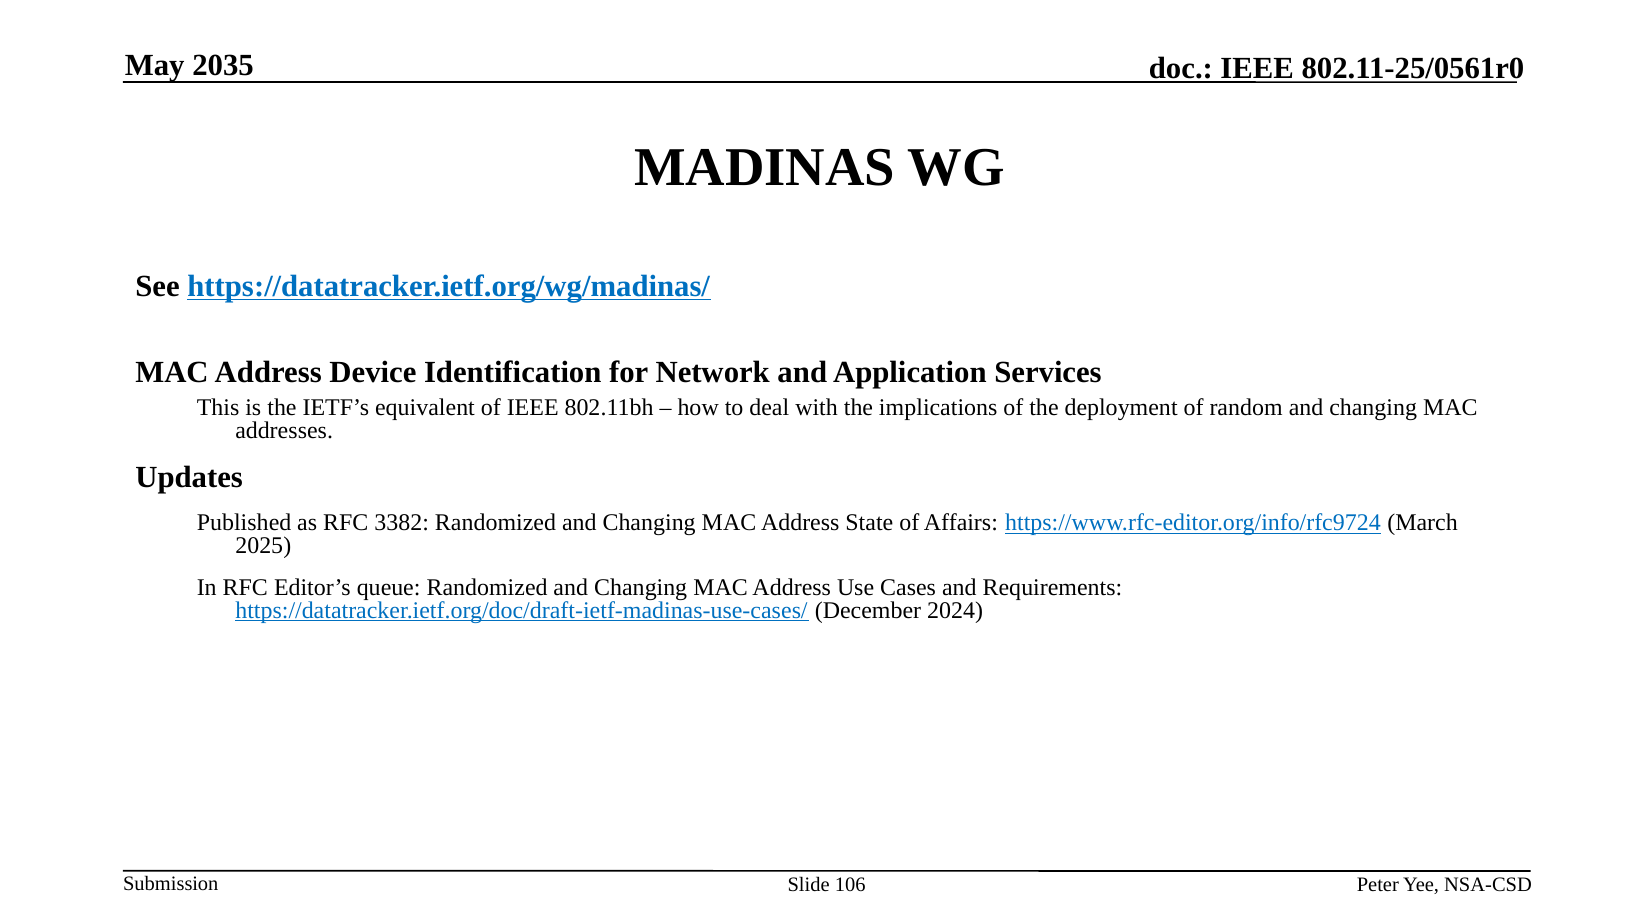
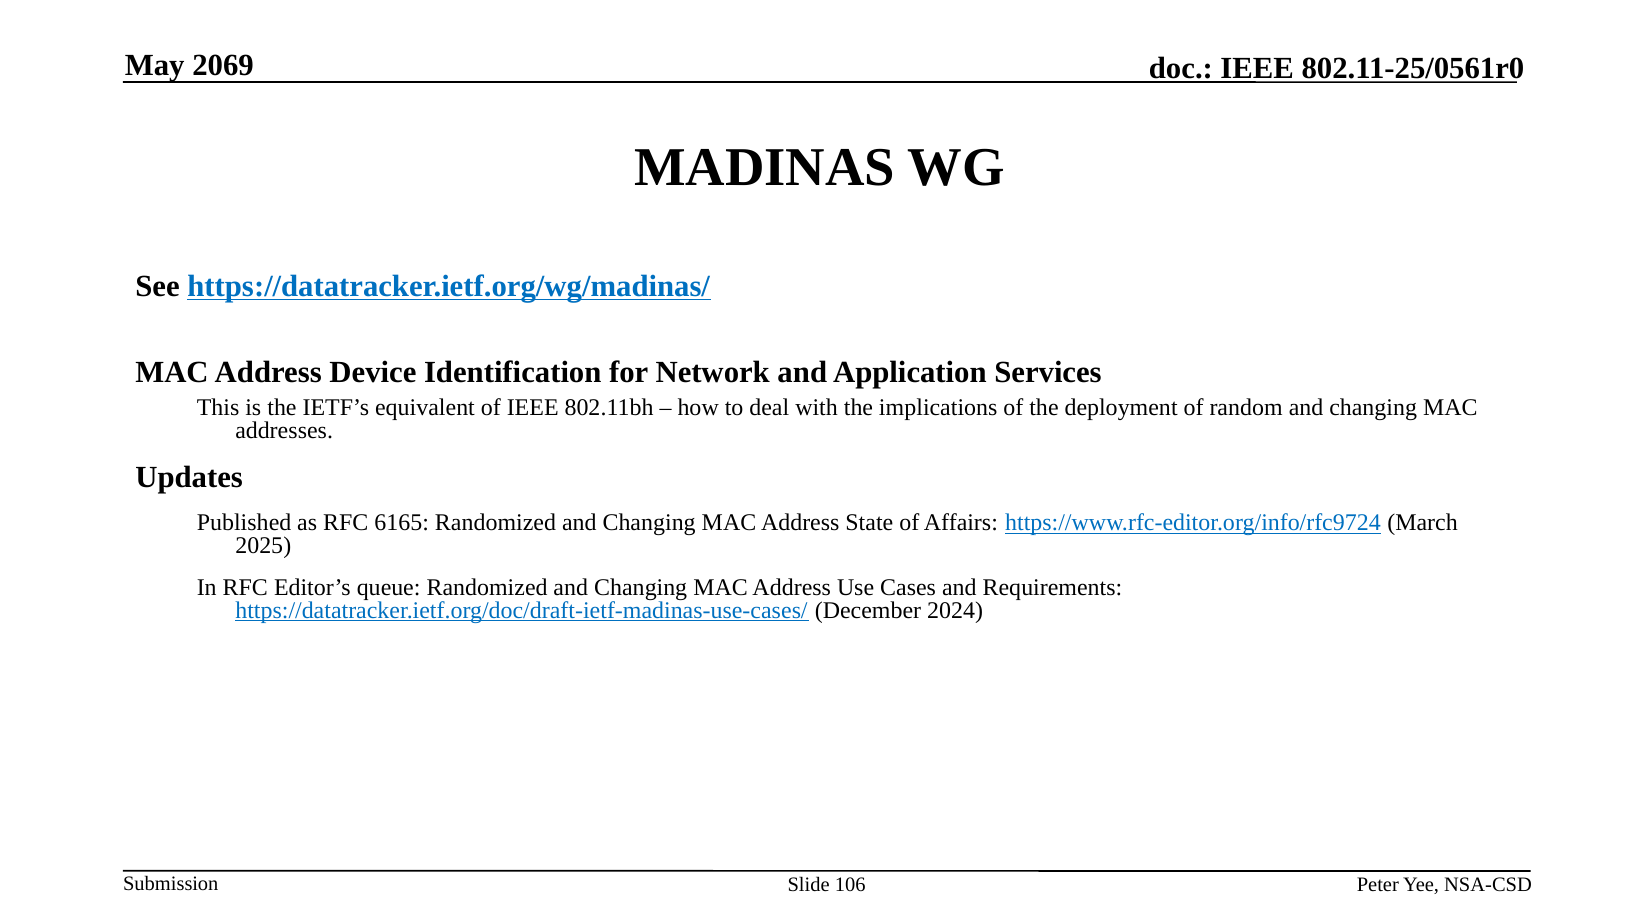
2035: 2035 -> 2069 (223, 65)
3382: 3382 -> 6165 (402, 523)
